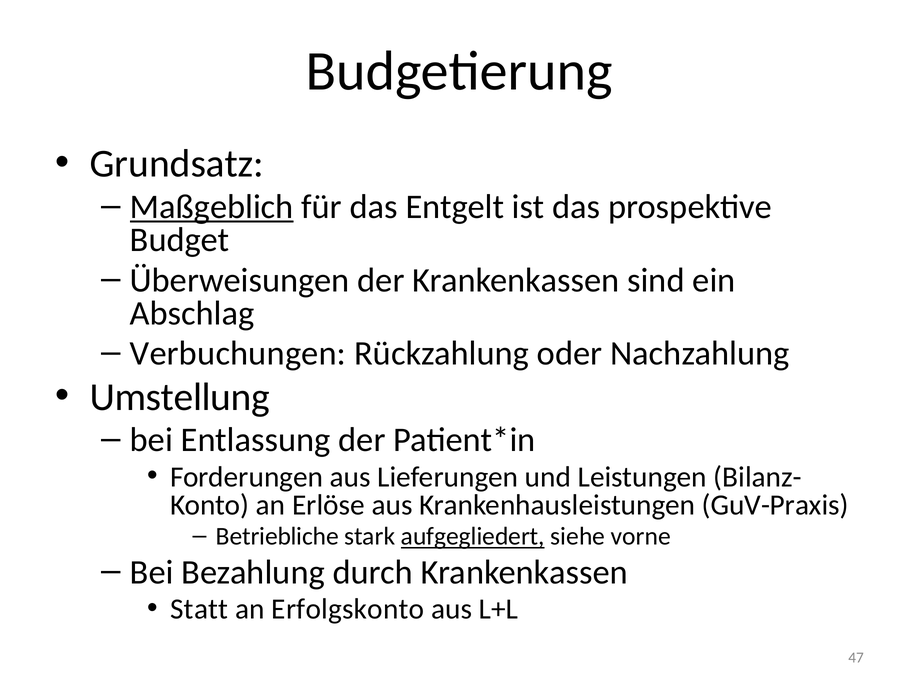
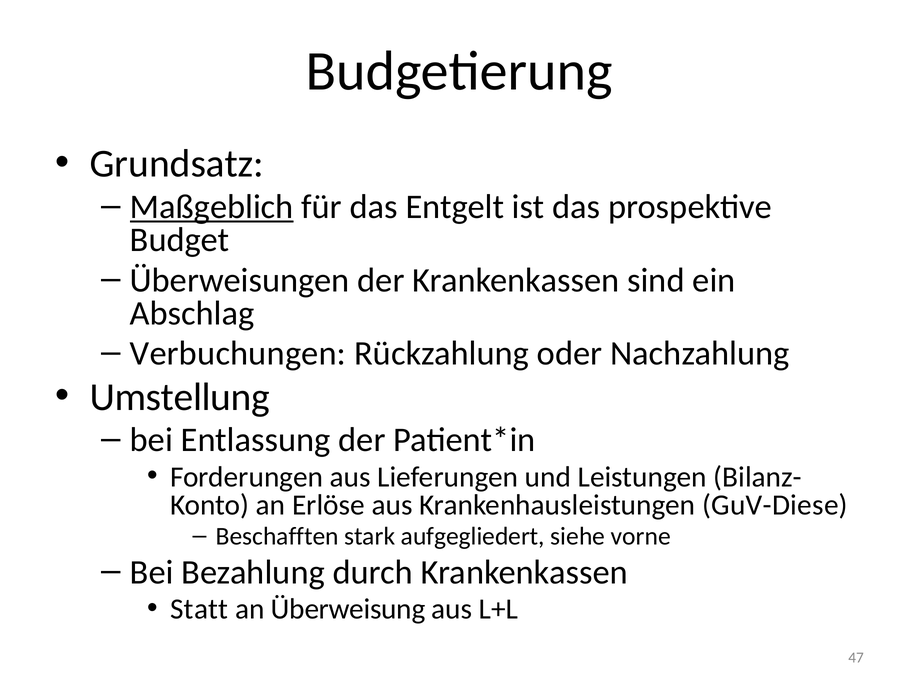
GuV-Praxis: GuV-Praxis -> GuV-Diese (775, 505)
Betriebliche: Betriebliche -> Beschafften (277, 537)
aufgegliedert underline: present -> none (473, 537)
Erfolgskonto: Erfolgskonto -> Überweisung (348, 609)
